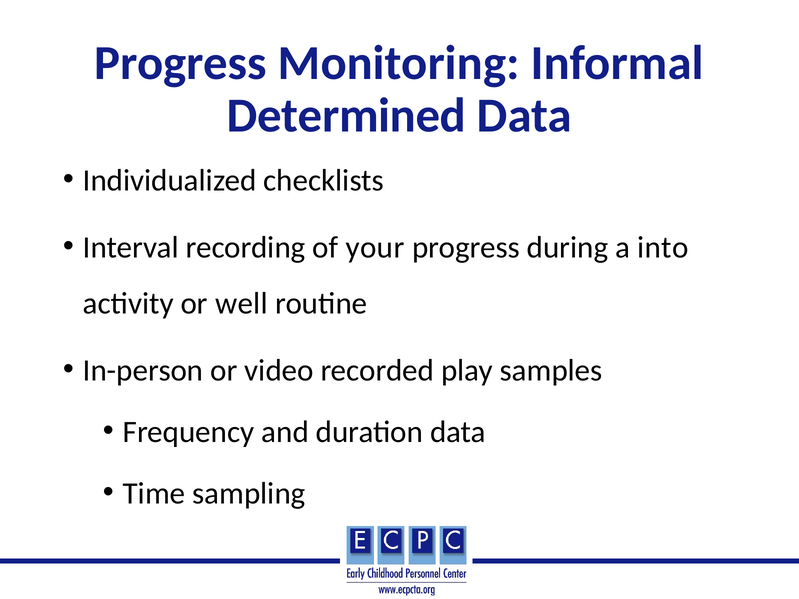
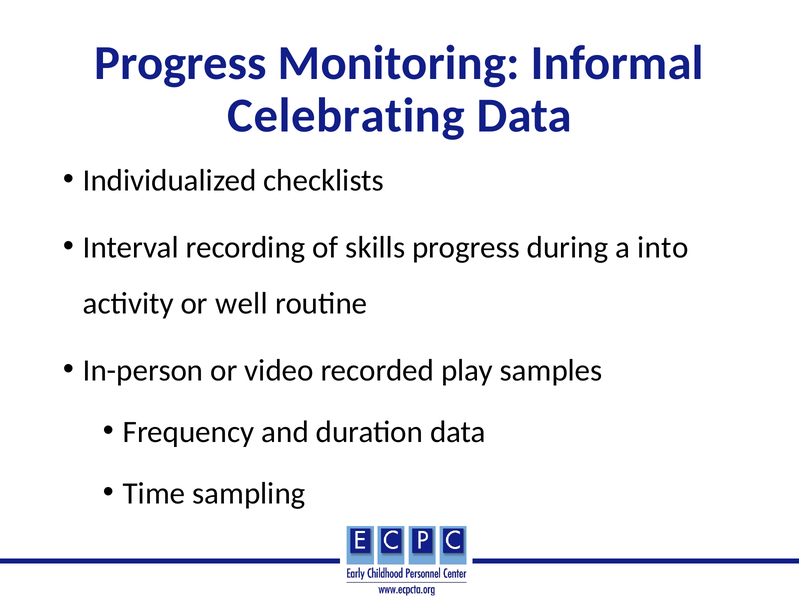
Determined: Determined -> Celebrating (346, 116)
your: your -> skills (375, 248)
